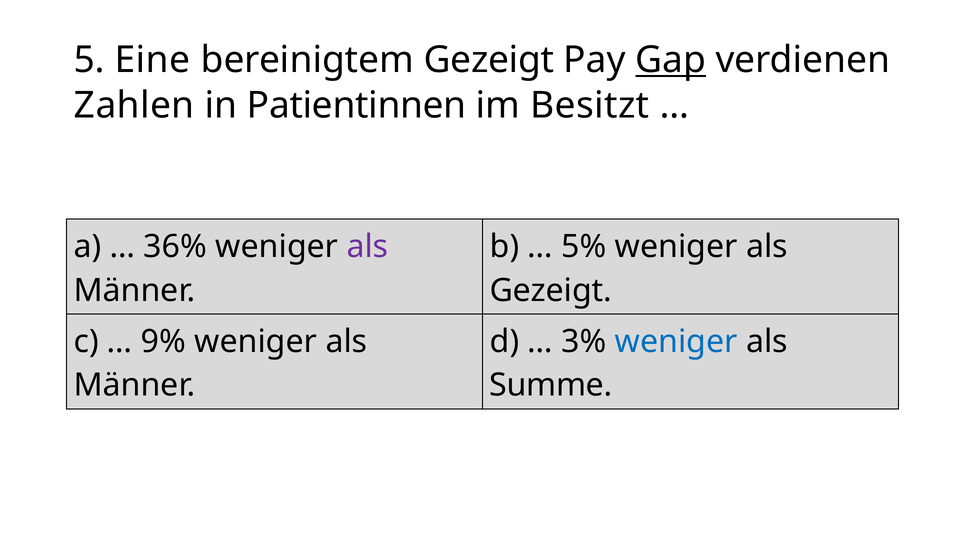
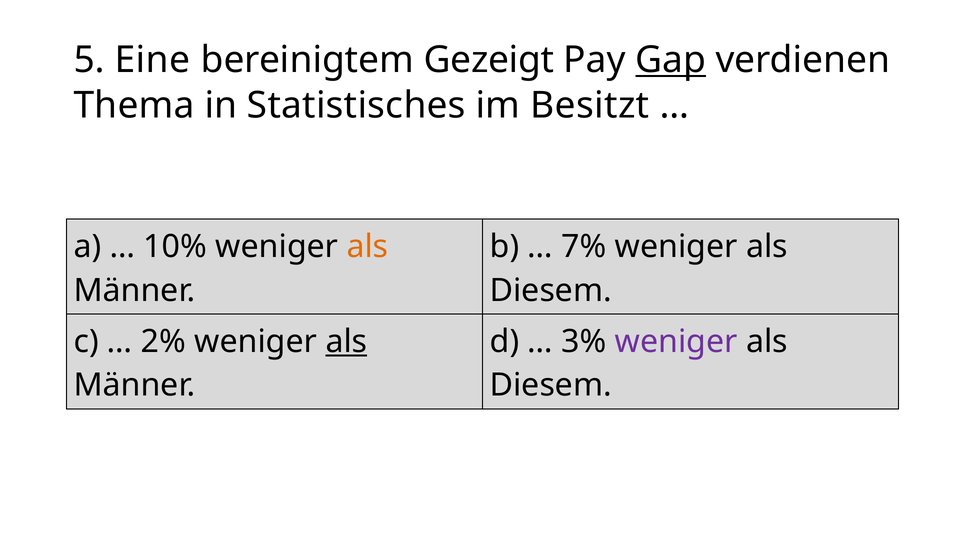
Zahlen: Zahlen -> Thema (134, 105)
Patientinnen: Patientinnen -> Statistisches (356, 105)
36%: 36% -> 10% (175, 246)
als colour: purple -> orange (367, 246)
5%: 5% -> 7% (584, 246)
Gezeigt: Gezeigt -> Diesem (551, 290)
9%: 9% -> 2% (163, 341)
als underline: none -> present (346, 341)
weniger colour: blue -> purple (676, 341)
Summe: Summe -> Diesem (551, 385)
